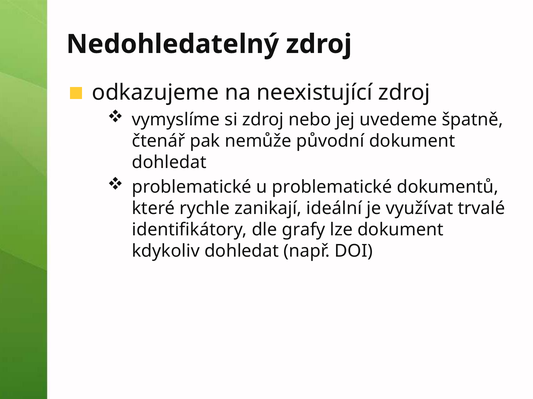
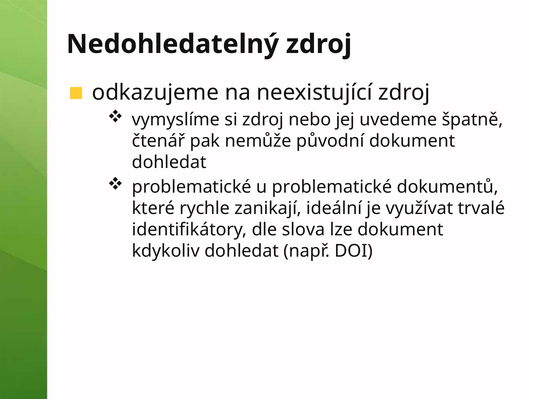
grafy: grafy -> slova (303, 230)
